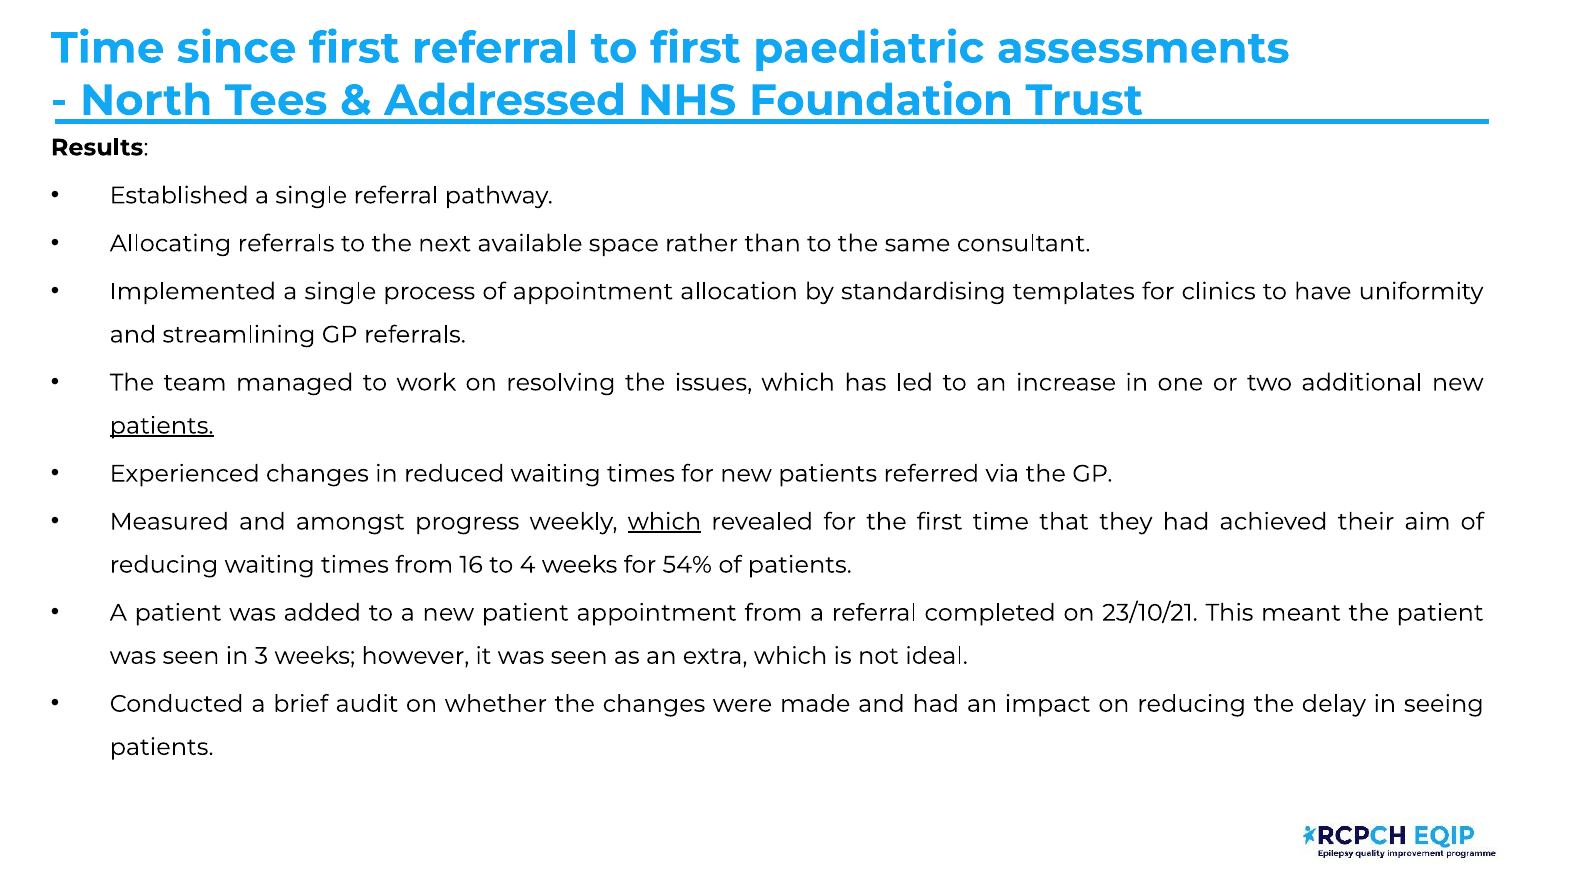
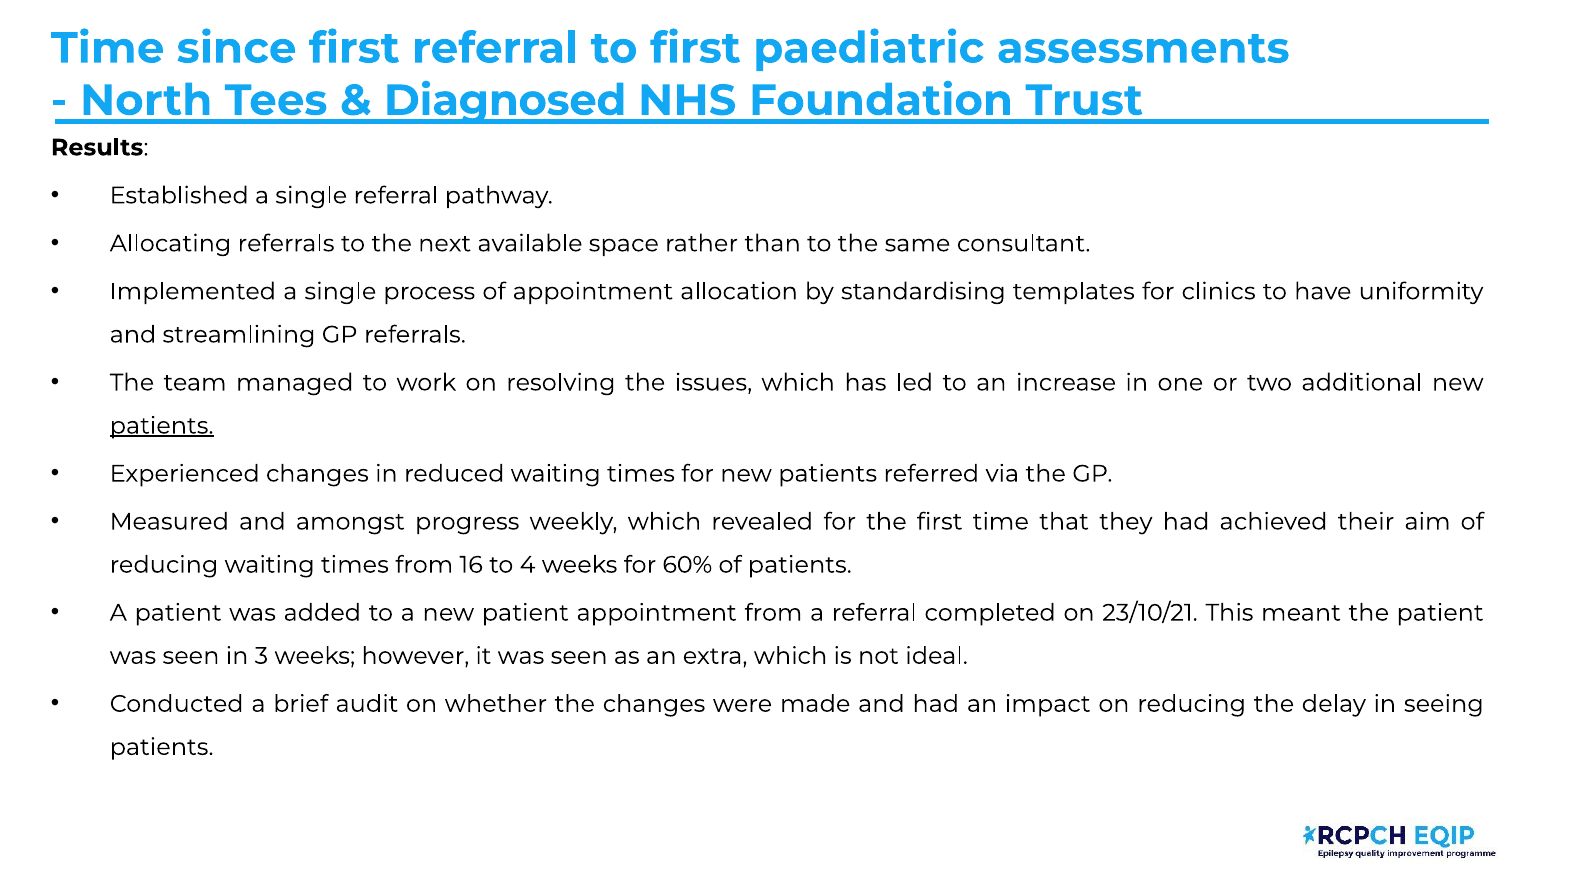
Addressed: Addressed -> Diagnosed (505, 101)
which underline: present -> none (664, 522)
54%: 54% -> 60% (687, 565)
